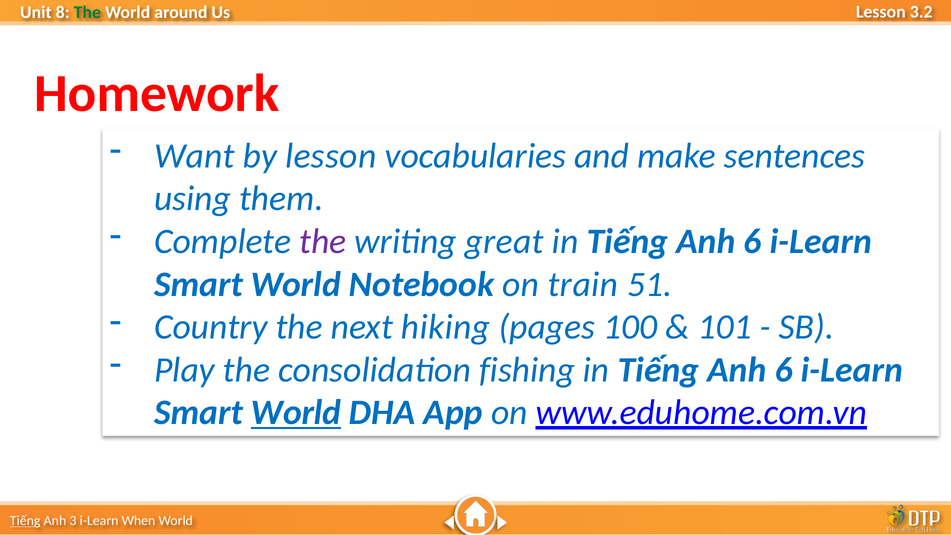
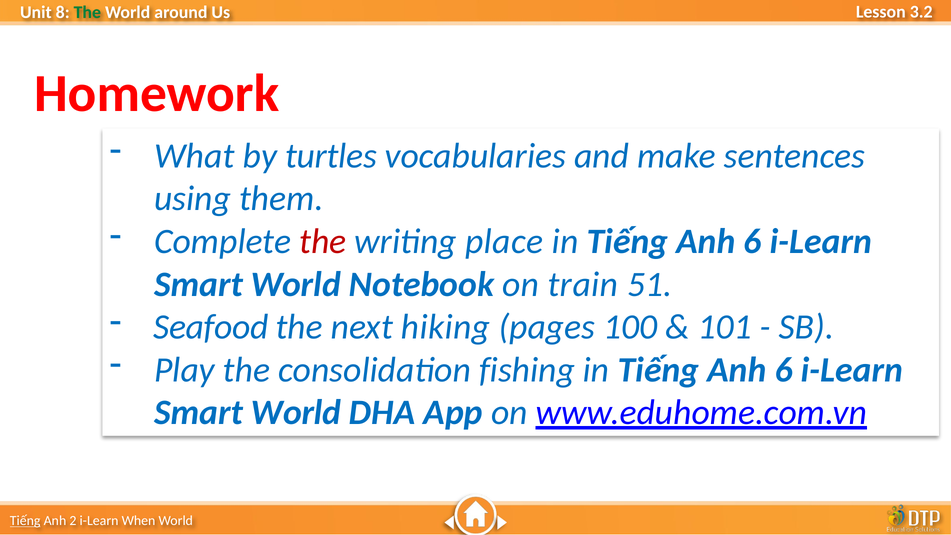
Want: Want -> What (194, 156)
by lesson: lesson -> turtles (331, 156)
the colour: purple -> red (323, 241)
great: great -> place (504, 241)
Country: Country -> Seafood (211, 327)
World underline: present -> none (296, 413)
3: 3 -> 2 (73, 521)
